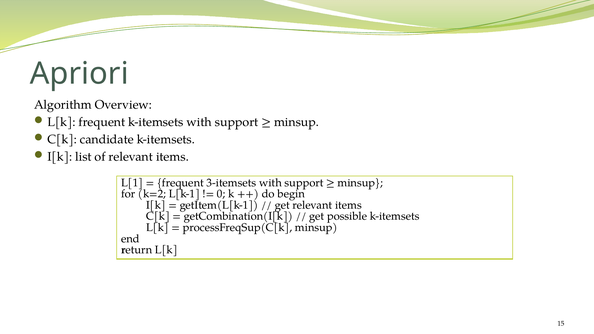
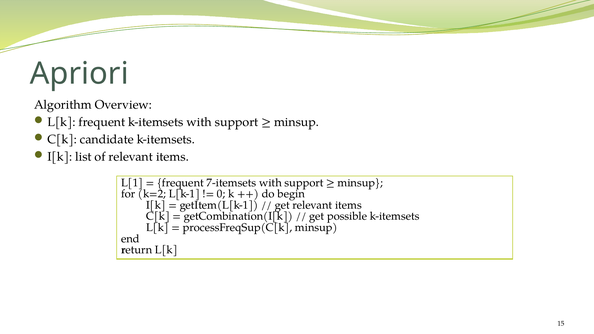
3-itemsets: 3-itemsets -> 7-itemsets (231, 183)
